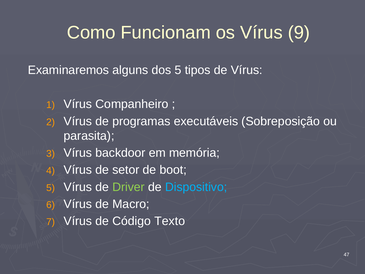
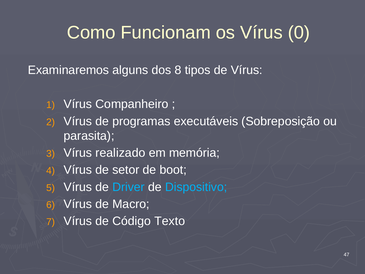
9: 9 -> 0 (299, 32)
dos 5: 5 -> 8 (178, 70)
backdoor: backdoor -> realizado (120, 153)
Driver colour: light green -> light blue (129, 187)
